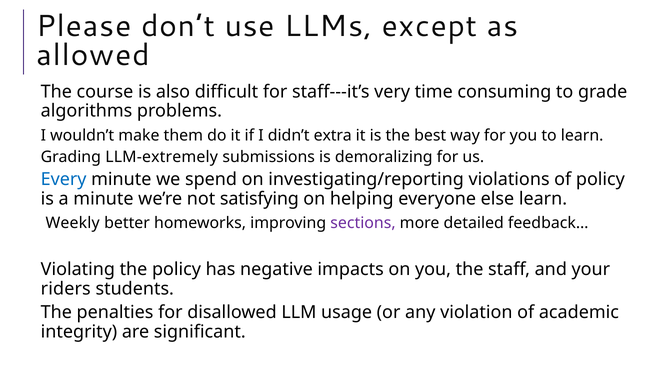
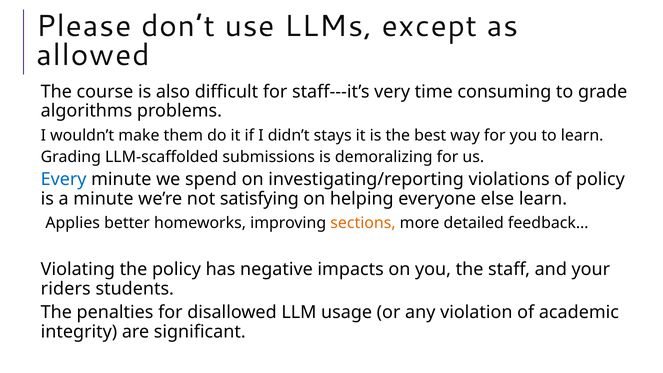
extra: extra -> stays (333, 135)
LLM-extremely: LLM-extremely -> LLM-scaffolded (162, 157)
Weekly: Weekly -> Applies (73, 223)
sections colour: purple -> orange (363, 223)
